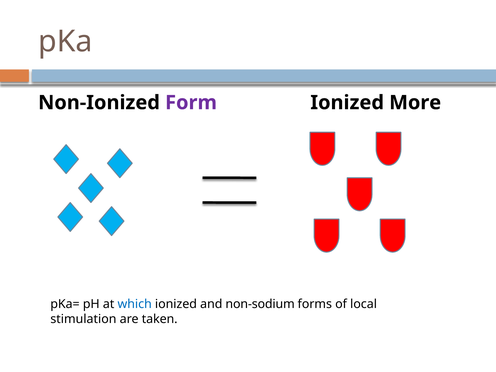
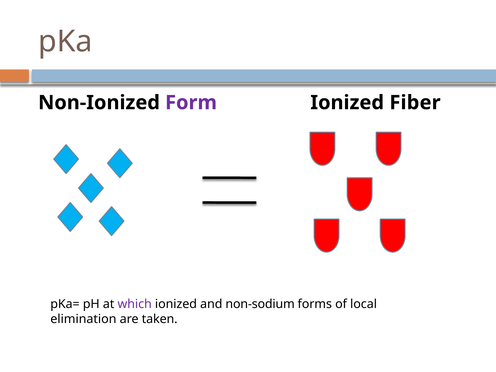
More: More -> Fiber (415, 103)
which colour: blue -> purple (135, 304)
stimulation: stimulation -> elimination (83, 319)
